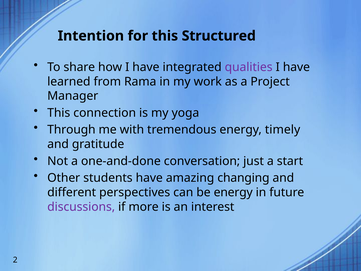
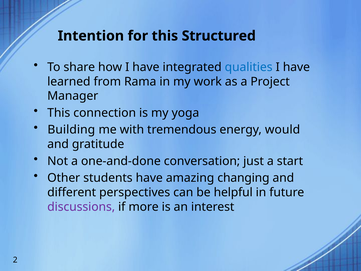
qualities colour: purple -> blue (249, 67)
Through: Through -> Building (71, 130)
timely: timely -> would (283, 130)
be energy: energy -> helpful (233, 192)
